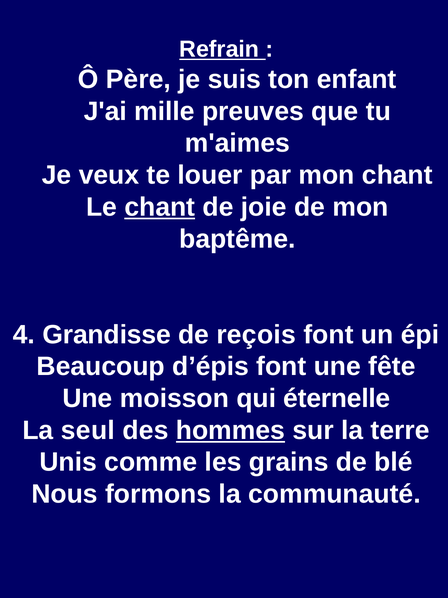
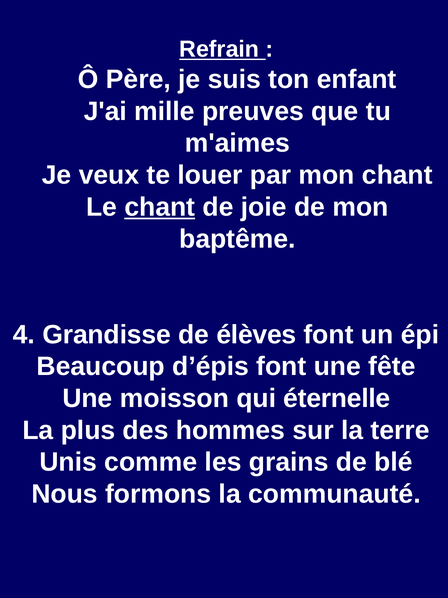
reçois: reçois -> élèves (256, 334)
seul: seul -> plus (88, 430)
hommes underline: present -> none (230, 430)
